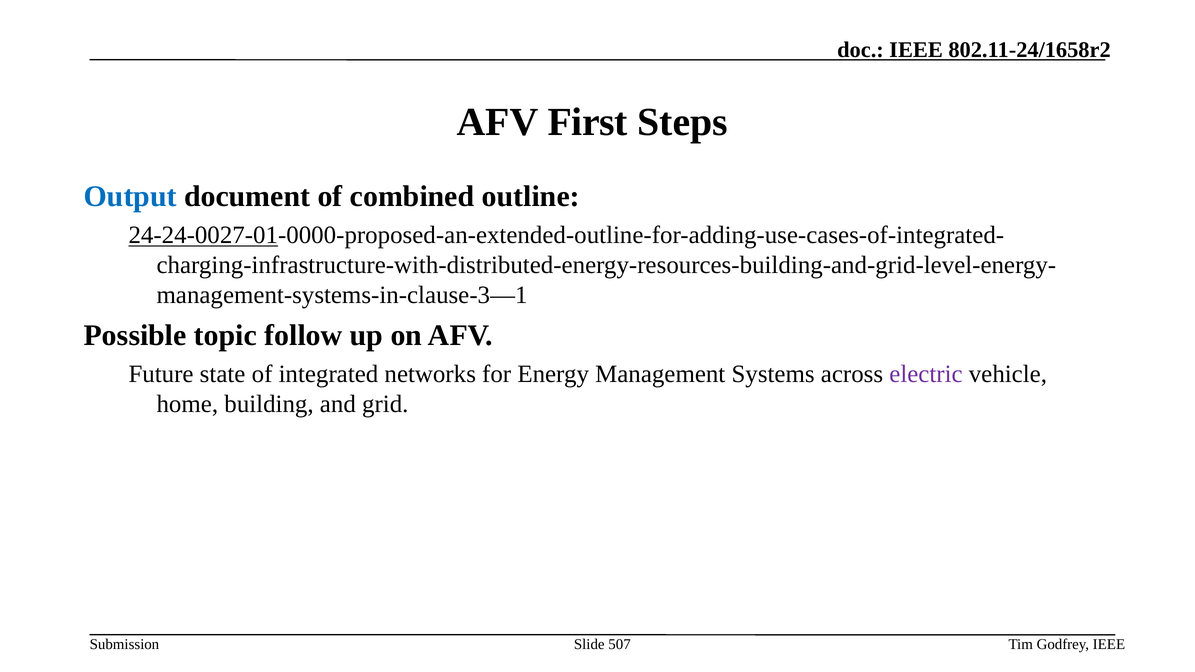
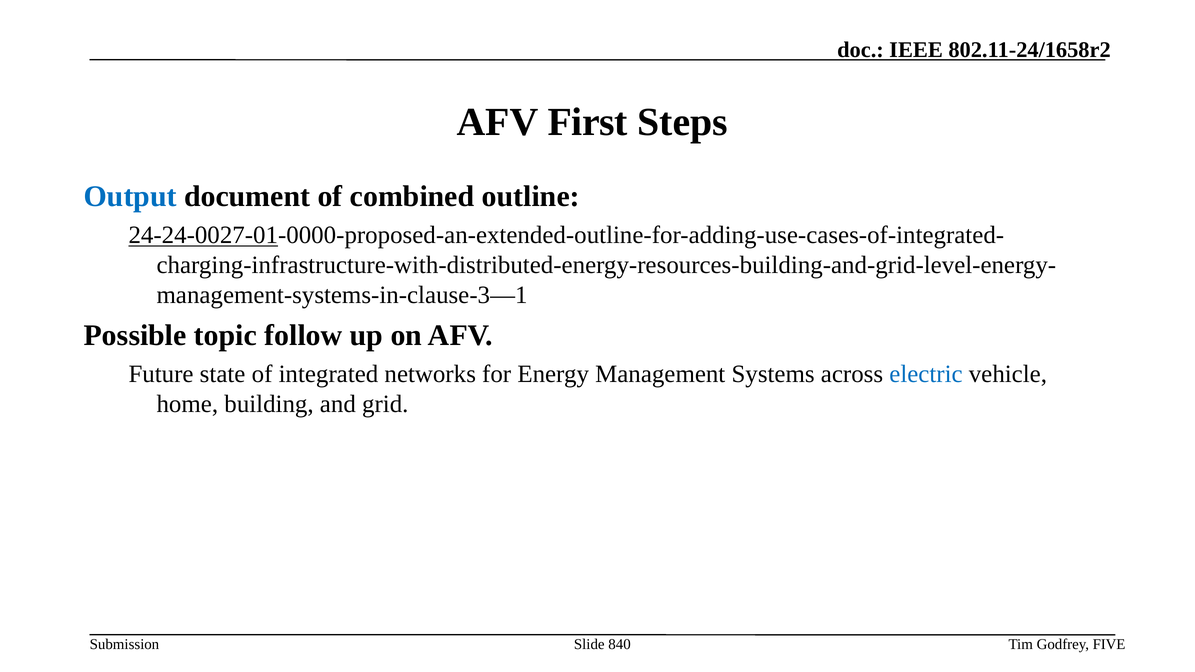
electric colour: purple -> blue (926, 374)
507: 507 -> 840 (620, 645)
Godfrey IEEE: IEEE -> FIVE (1109, 645)
